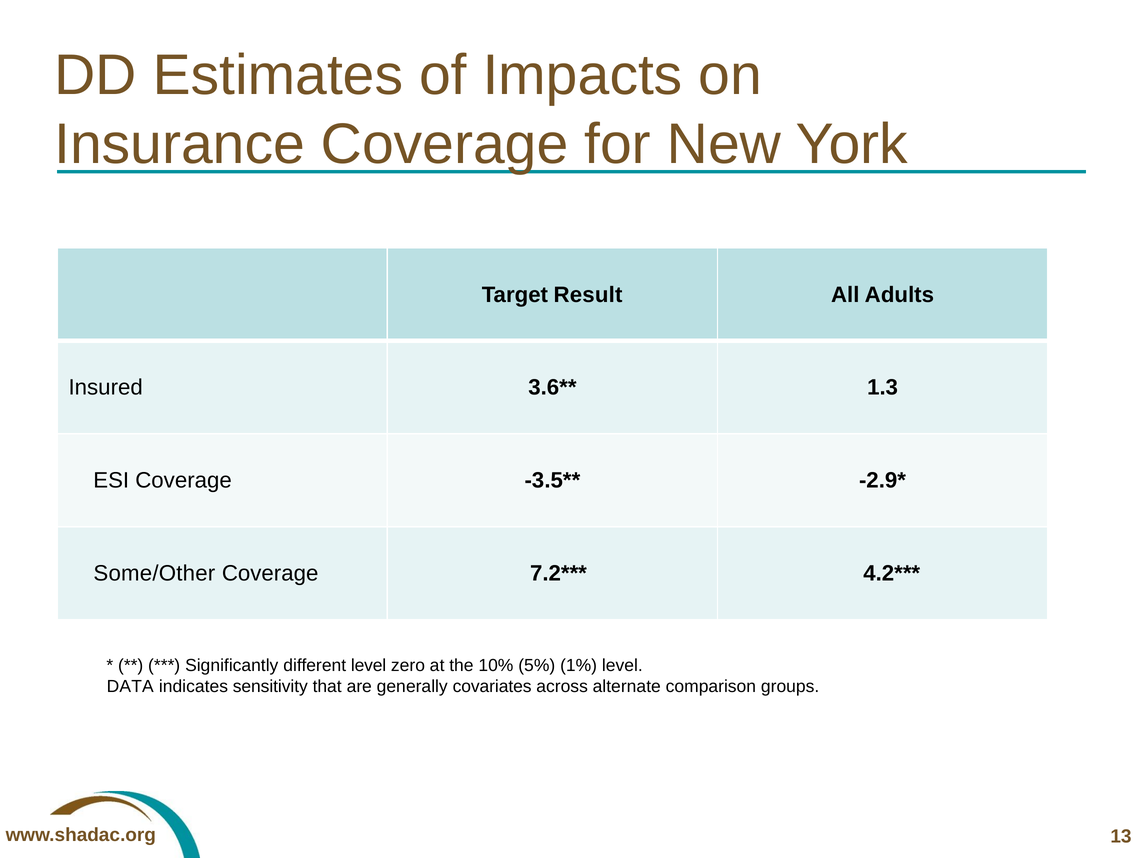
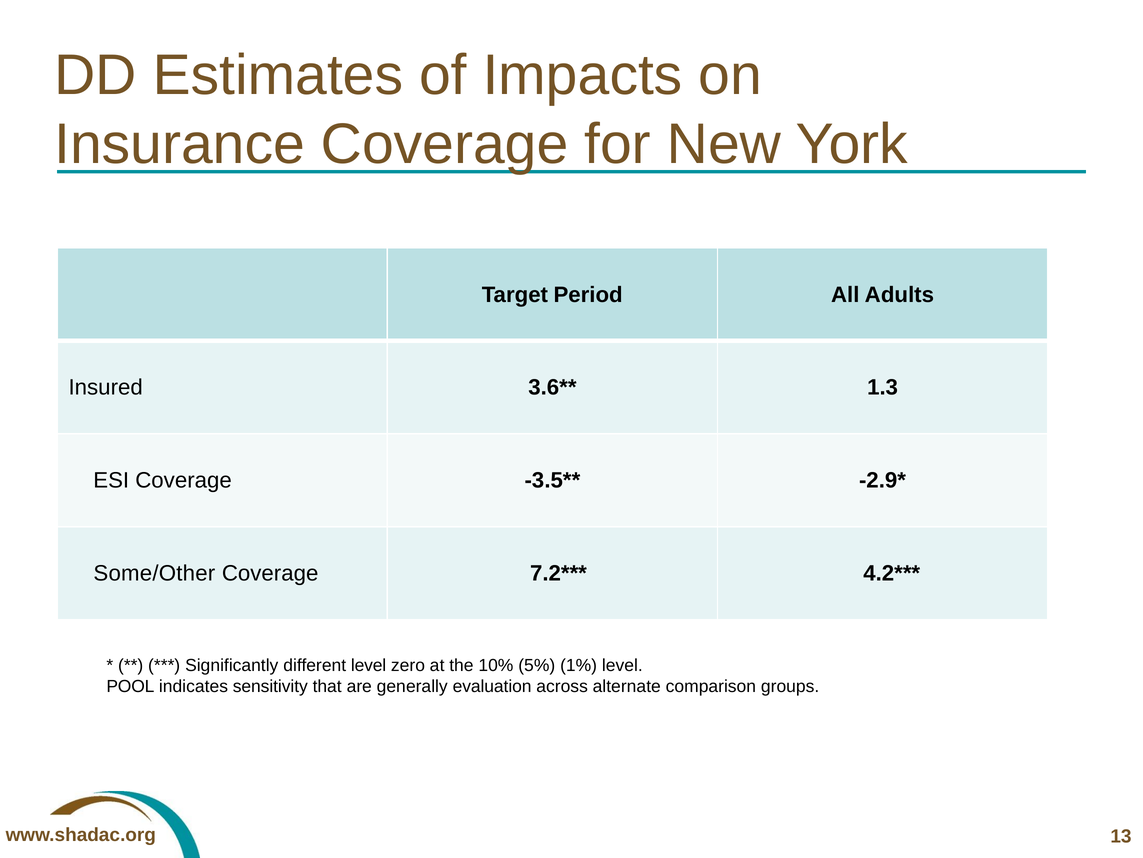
Result: Result -> Period (588, 294)
DATA: DATA -> POOL (130, 686)
covariates: covariates -> evaluation (492, 686)
